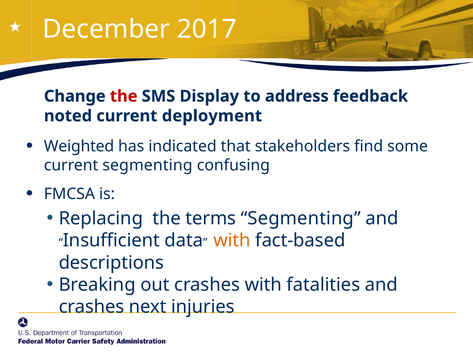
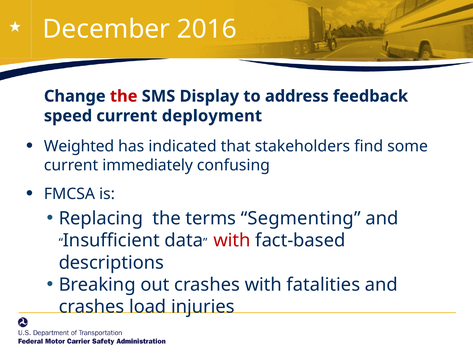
2017: 2017 -> 2016 (207, 29)
noted: noted -> speed (68, 116)
current segmenting: segmenting -> immediately (148, 165)
with colour: orange -> red (232, 240)
next: next -> load (148, 307)
